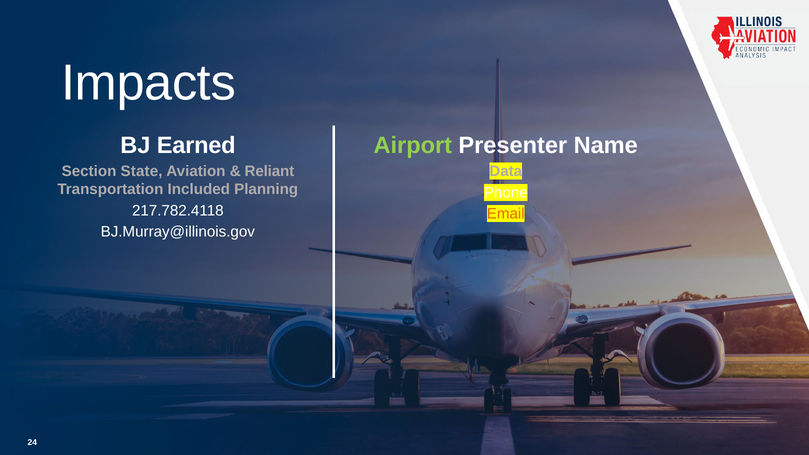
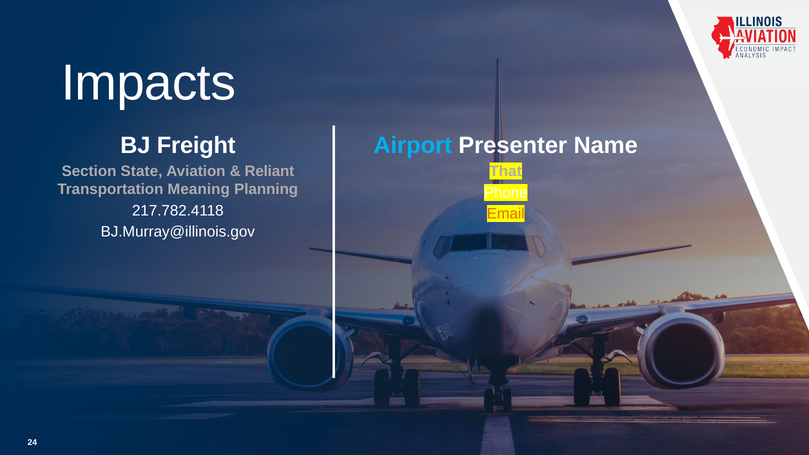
Earned: Earned -> Freight (196, 146)
Airport colour: light green -> light blue (413, 146)
Data: Data -> That (506, 171)
Included: Included -> Meaning (199, 190)
